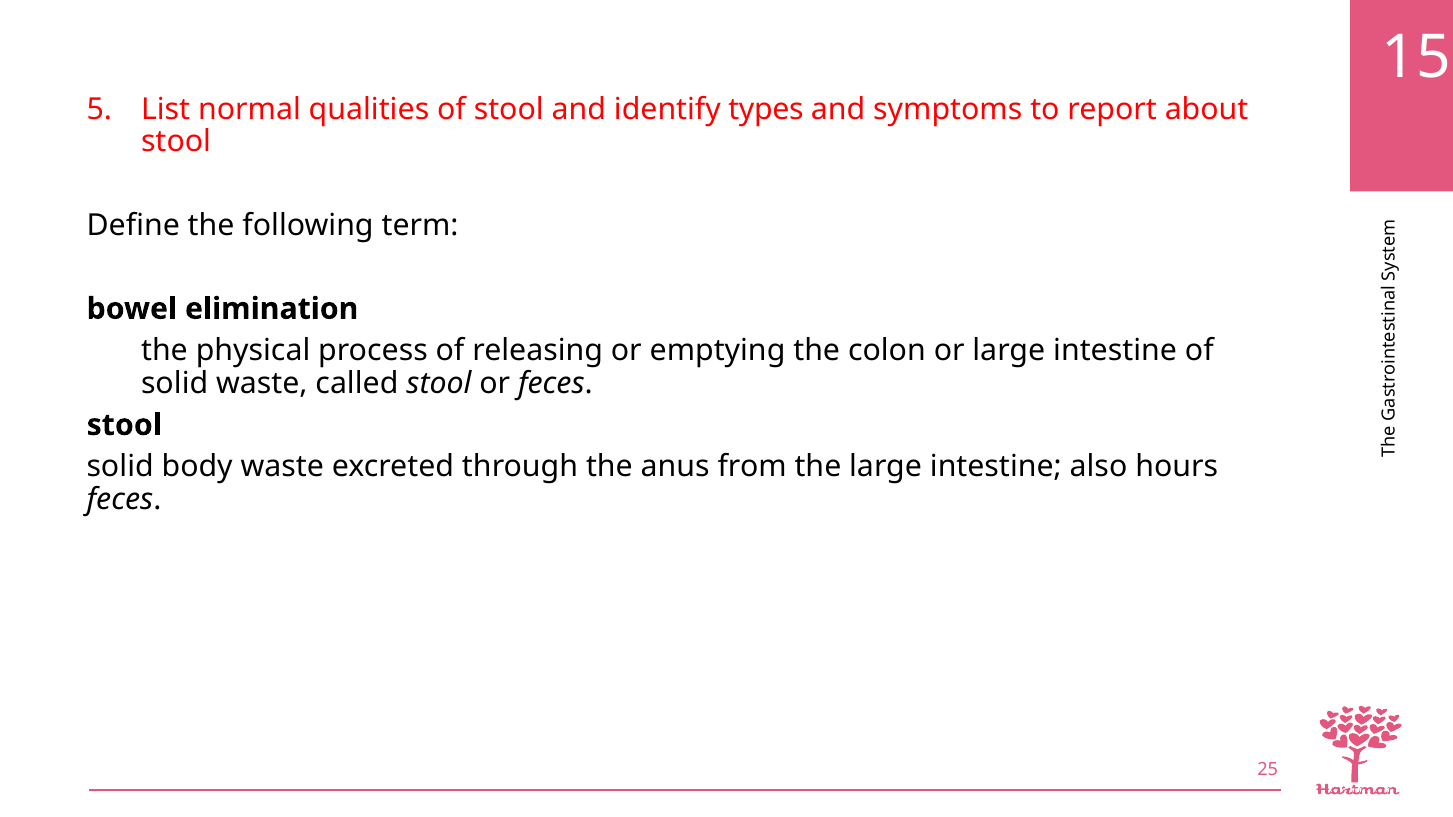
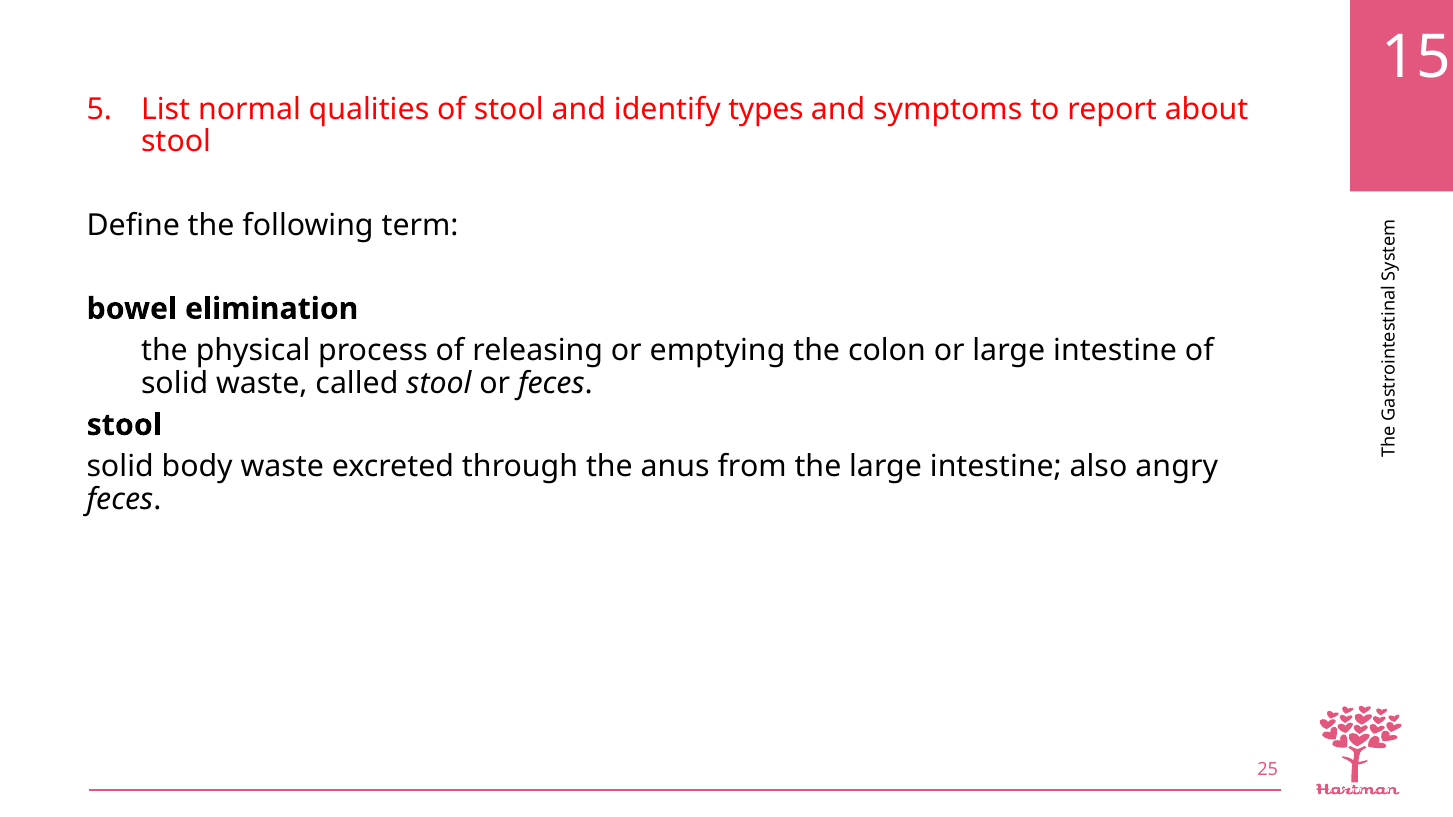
hours: hours -> angry (1177, 467)
